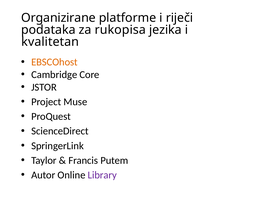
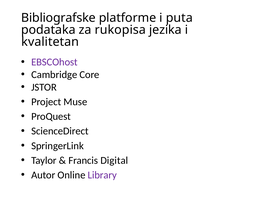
Organizirane: Organizirane -> Bibliografske (58, 18)
riječi: riječi -> puta (179, 18)
EBSCOhost colour: orange -> purple (54, 62)
Putem: Putem -> Digital (114, 160)
